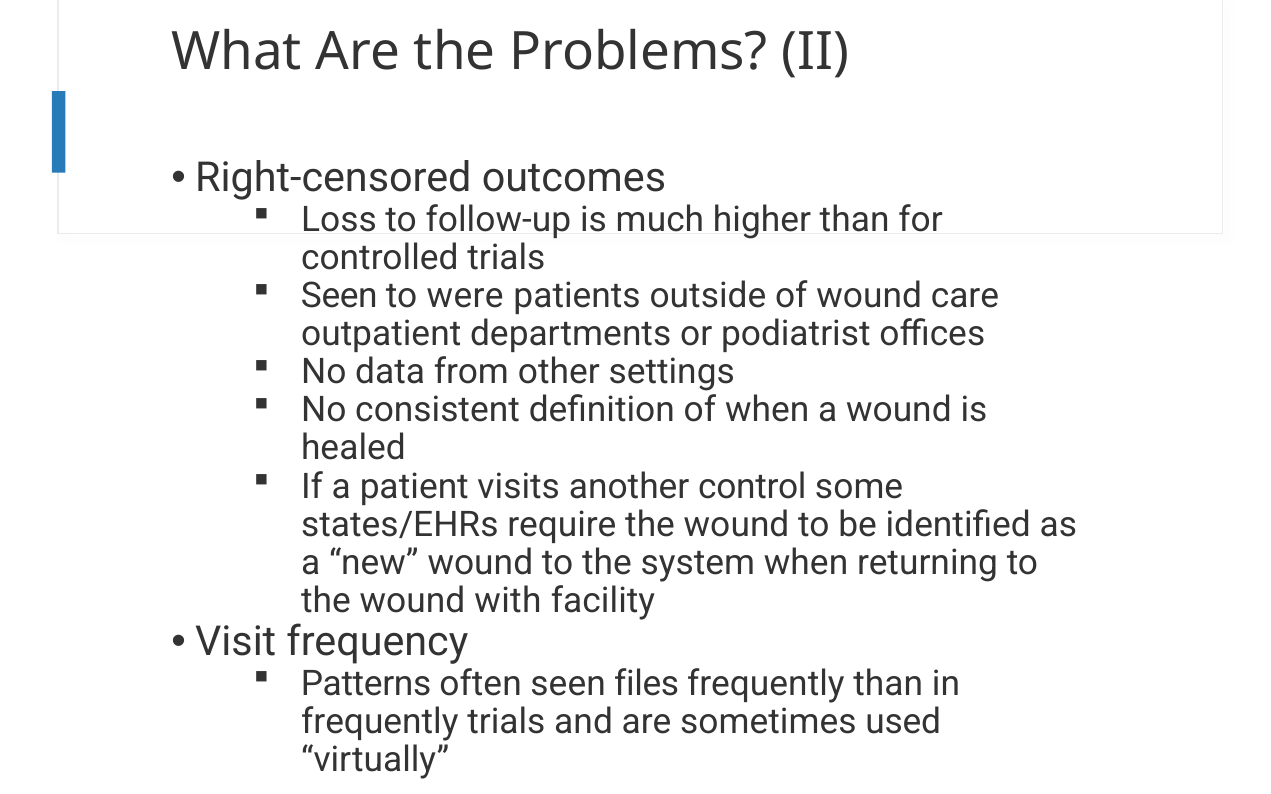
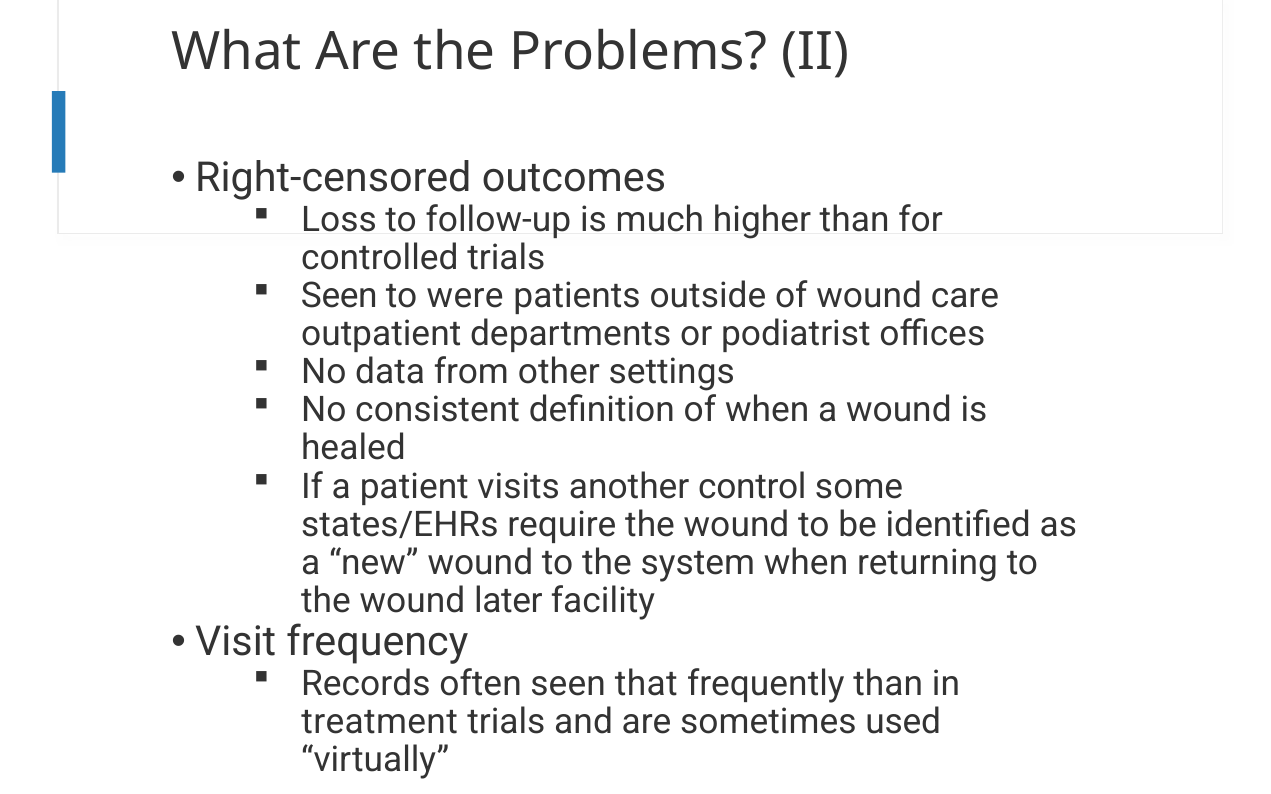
with: with -> later (508, 601)
Patterns: Patterns -> Records (366, 684)
files: files -> that (646, 684)
frequently: frequently -> treatment (380, 722)
